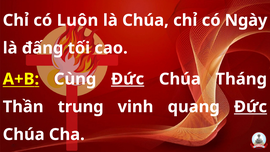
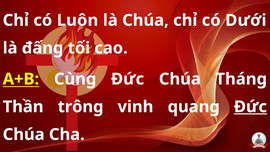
Ngày: Ngày -> Dưới (246, 20)
Đức underline: present -> none (128, 79)
trung: trung -> trông (81, 107)
